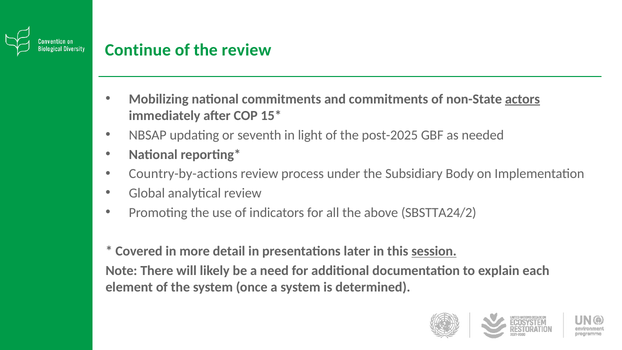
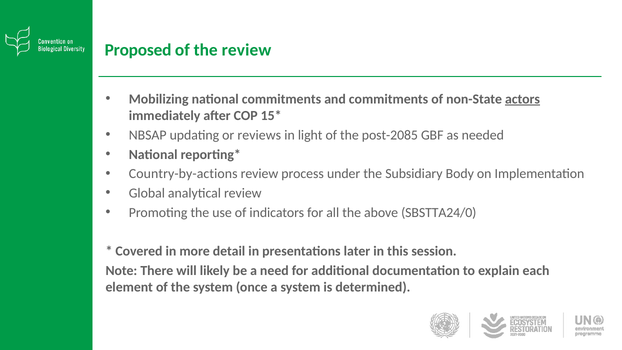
Continue: Continue -> Proposed (138, 50)
seventh: seventh -> reviews (259, 135)
post-2025: post-2025 -> post-2085 (390, 135)
SBSTTA24/2: SBSTTA24/2 -> SBSTTA24/0 (439, 212)
session underline: present -> none (434, 251)
